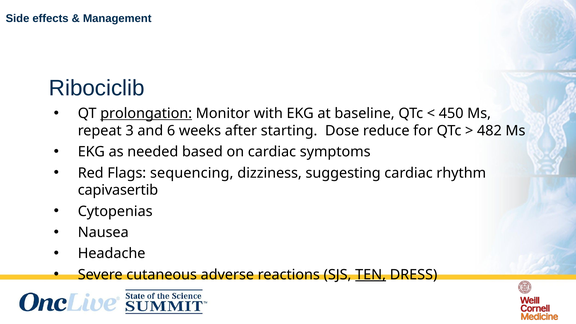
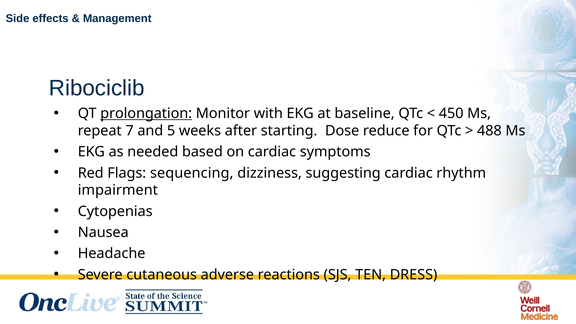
3: 3 -> 7 (130, 131)
6: 6 -> 5 (171, 131)
482: 482 -> 488 (489, 131)
capivasertib: capivasertib -> impairment (118, 190)
TEN underline: present -> none (371, 275)
